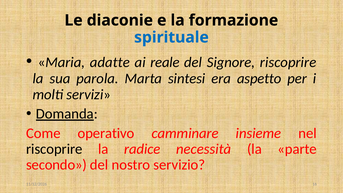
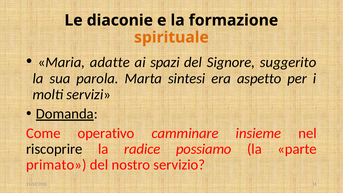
spirituale colour: blue -> orange (171, 37)
reale: reale -> spazi (165, 62)
Signore riscoprire: riscoprire -> suggerito (288, 62)
necessità: necessità -> possiamo (204, 149)
secondo: secondo -> primato (56, 165)
